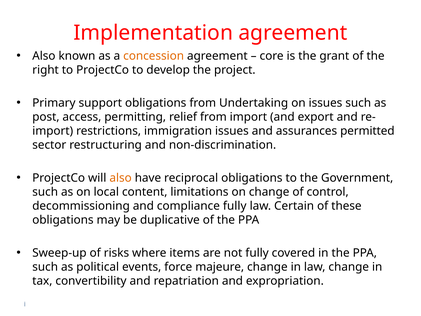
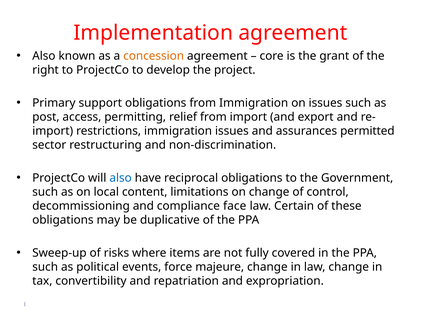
from Undertaking: Undertaking -> Immigration (254, 103)
also colour: orange -> blue (121, 178)
compliance fully: fully -> face (235, 206)
